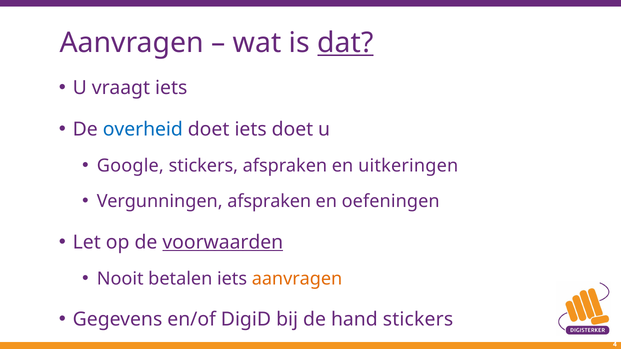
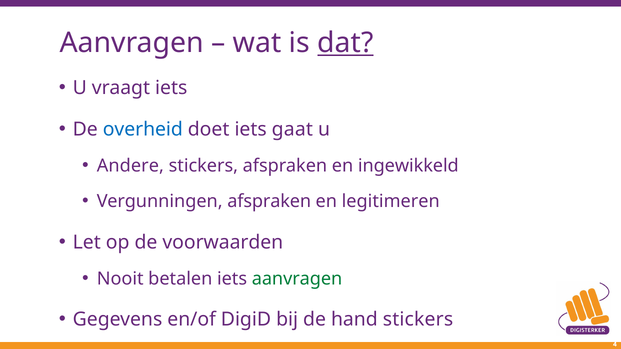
iets doet: doet -> gaat (292, 129)
Google: Google -> Andere (130, 166)
uitkeringen: uitkeringen -> ingewikkeld (408, 166)
oefeningen: oefeningen -> legitimeren (391, 202)
voorwaarden underline: present -> none (223, 242)
aanvragen colour: orange -> green (297, 279)
